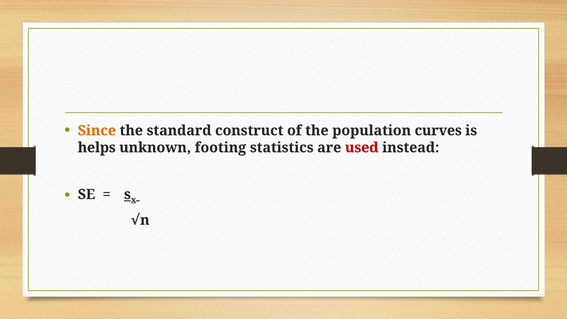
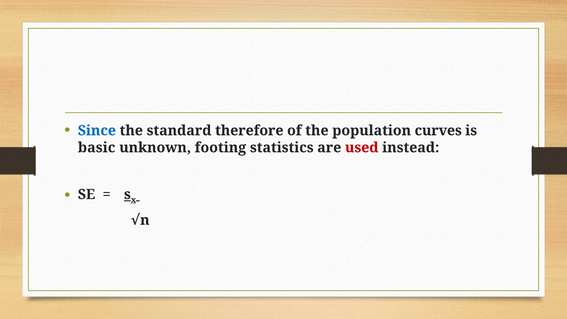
Since colour: orange -> blue (97, 131)
construct: construct -> therefore (249, 131)
helps: helps -> basic (97, 148)
